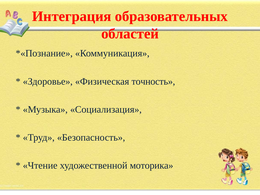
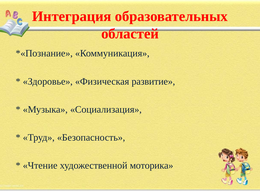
точность: точность -> развитие (153, 81)
